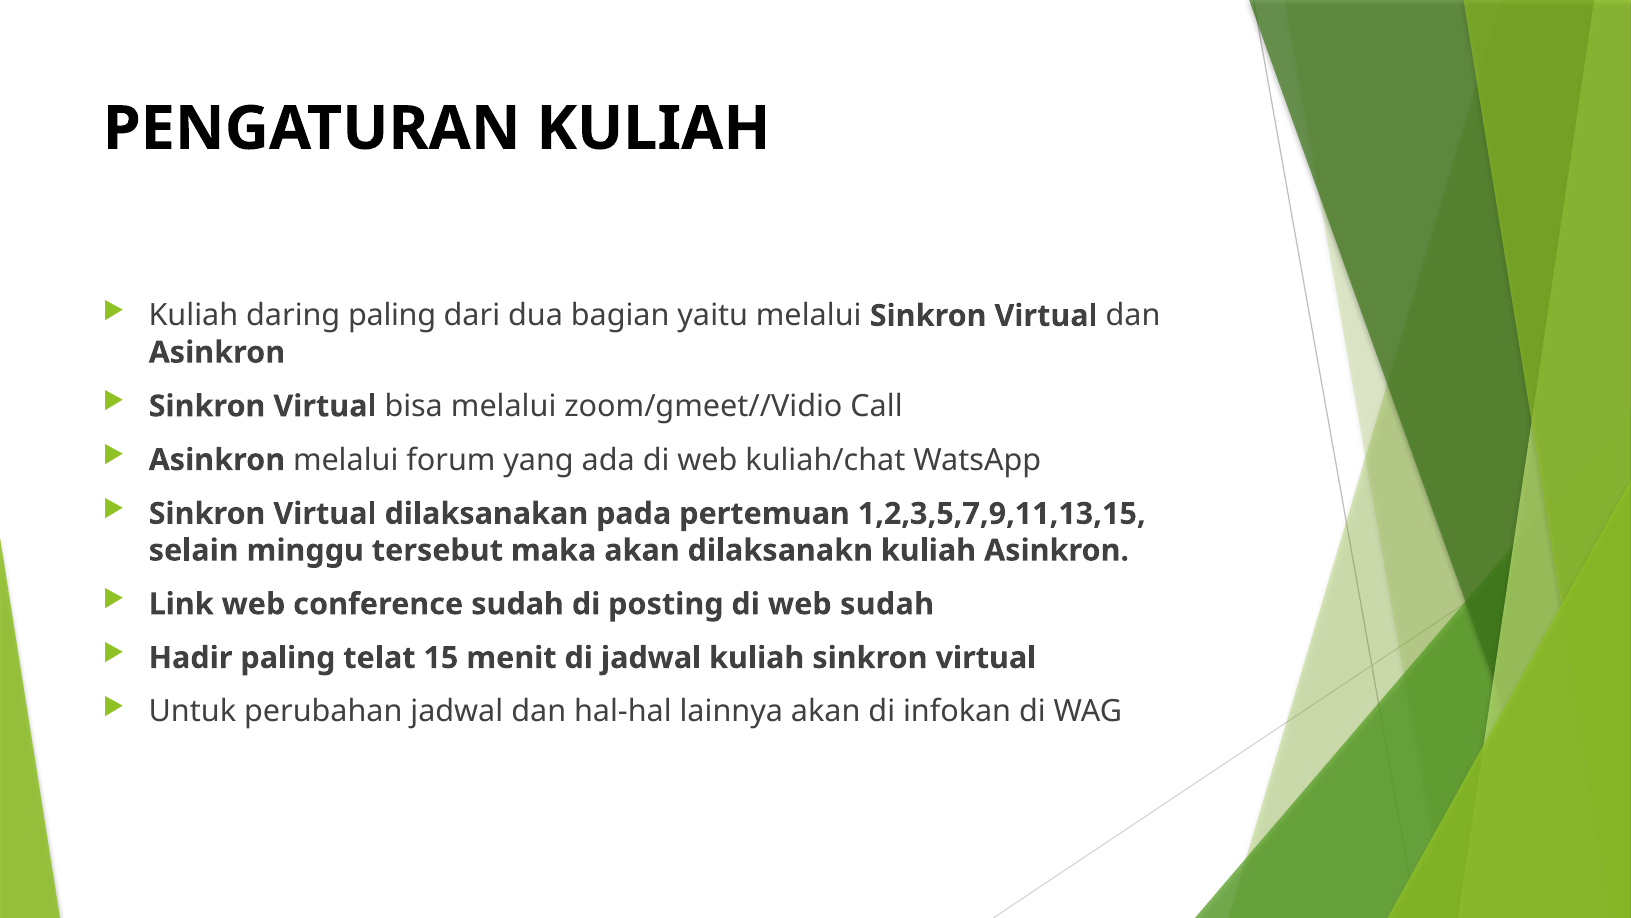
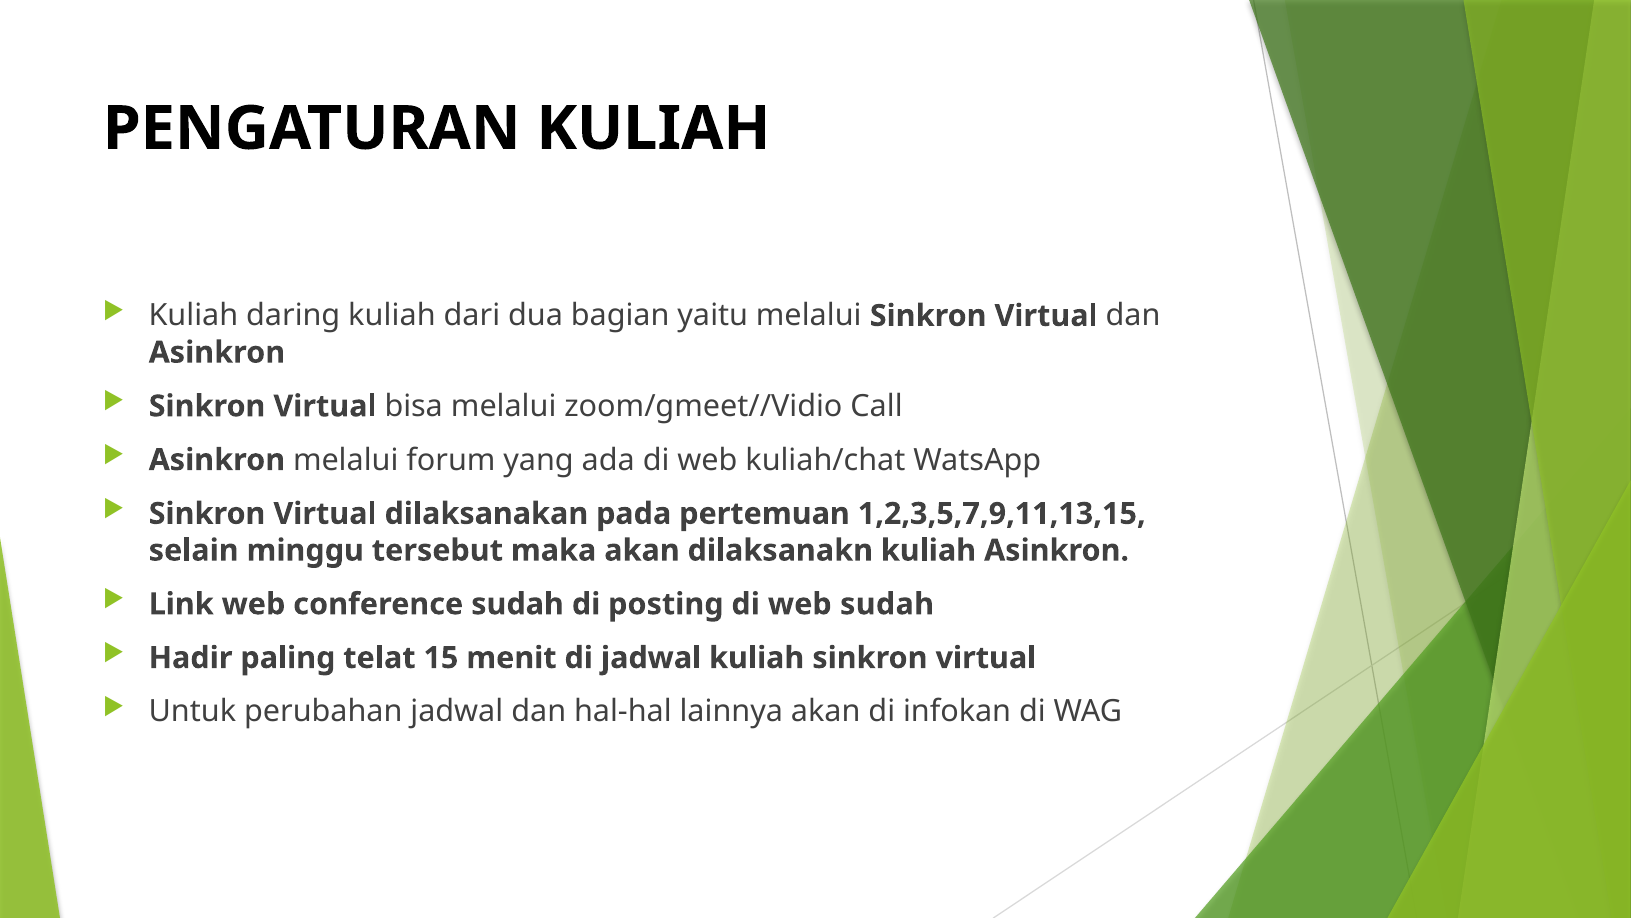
daring paling: paling -> kuliah (392, 316)
